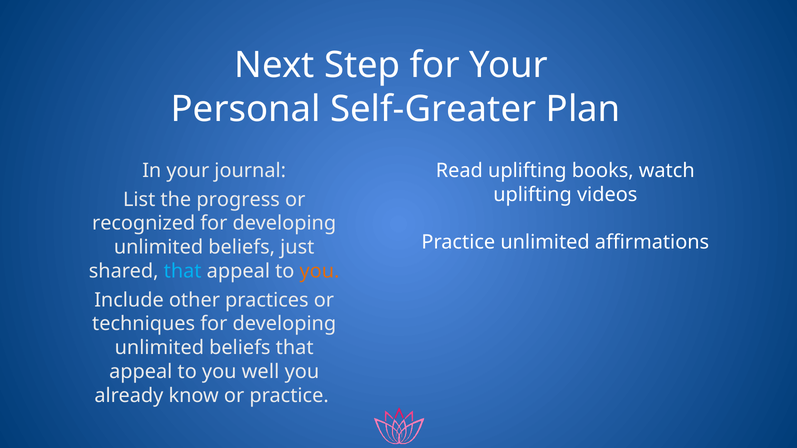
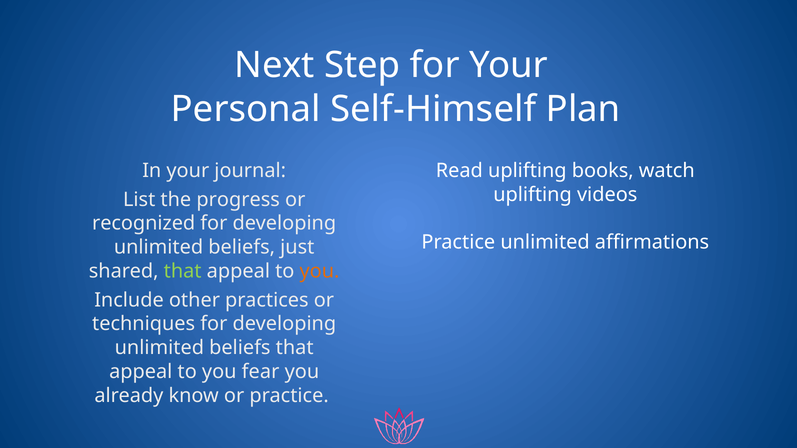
Self-Greater: Self-Greater -> Self-Himself (433, 109)
that colour: light blue -> light green (183, 271)
well: well -> fear (261, 372)
